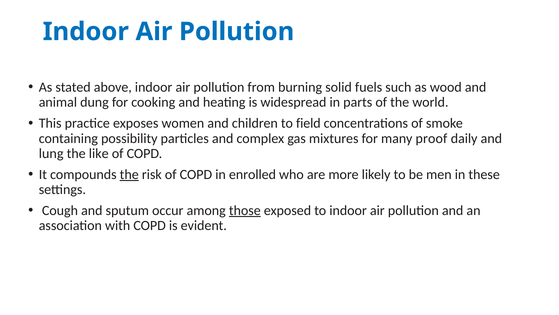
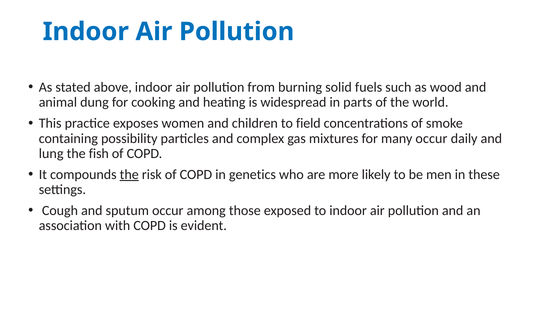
many proof: proof -> occur (431, 138)
like: like -> fish (99, 153)
enrolled: enrolled -> genetics (252, 174)
those underline: present -> none (245, 210)
